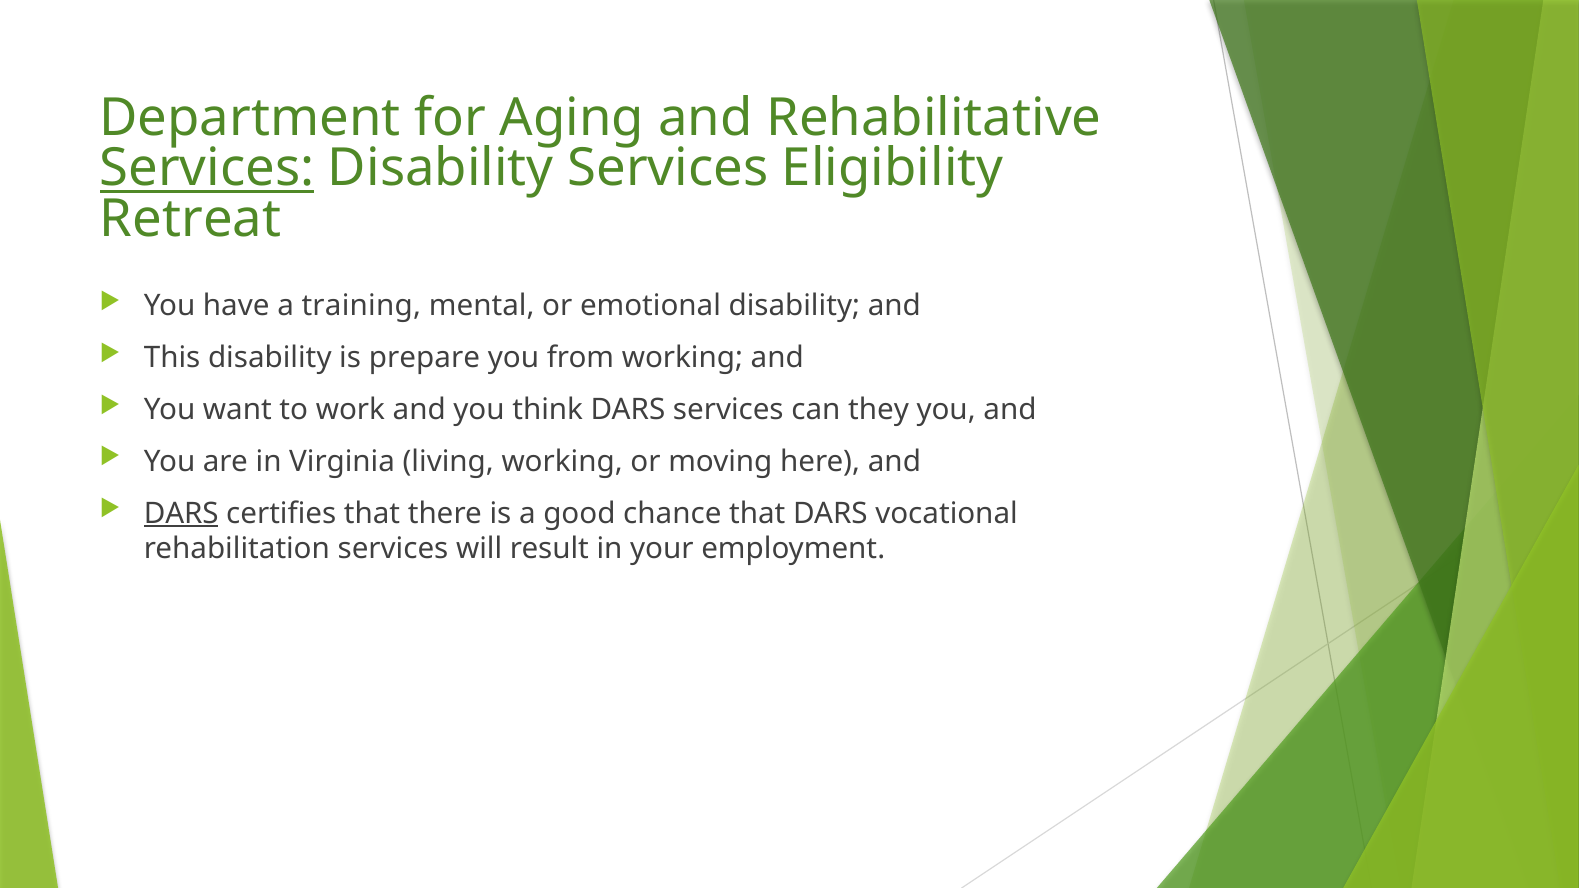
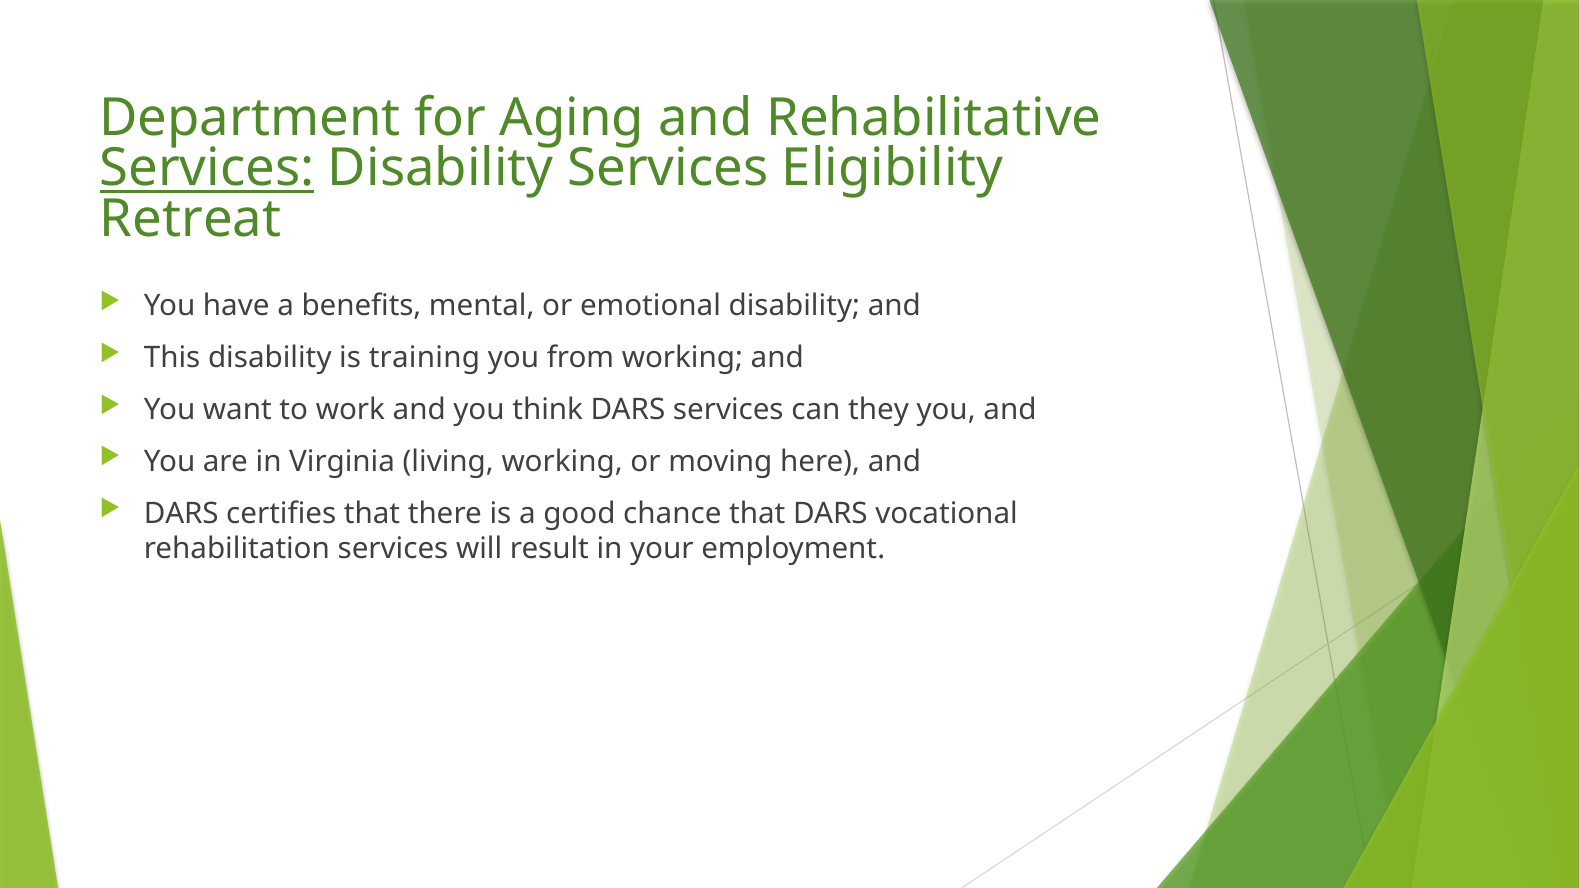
training: training -> benefits (361, 306)
prepare: prepare -> training (424, 358)
DARS underline: present -> none (181, 514)
